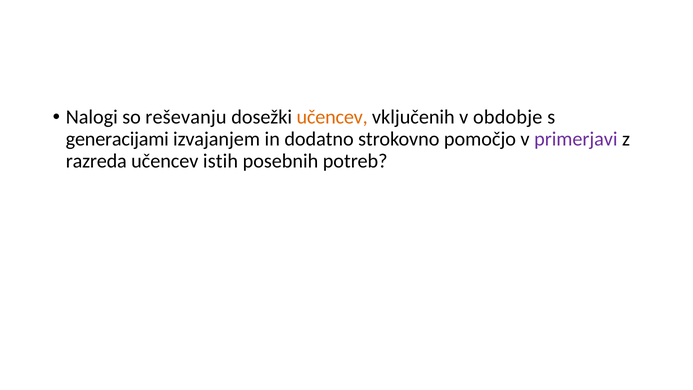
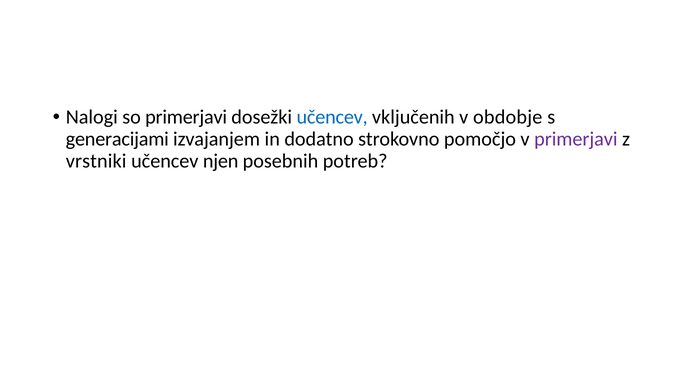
so reševanju: reševanju -> primerjavi (186, 117)
učencev colour: orange -> blue (332, 117)
razreda: razreda -> vrstniki (96, 161)
istih: istih -> njen (221, 161)
